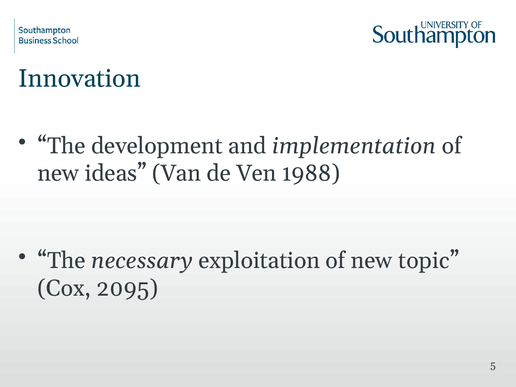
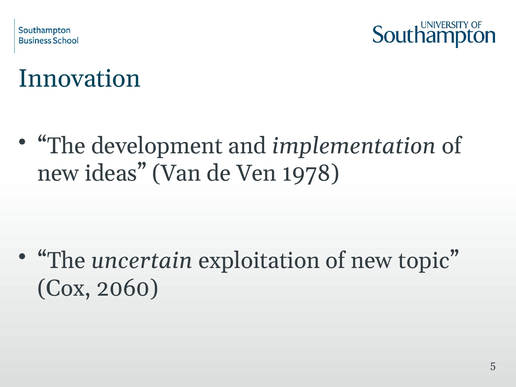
1988: 1988 -> 1978 (311, 173)
necessary: necessary -> uncertain (142, 261)
2095: 2095 -> 2060 (127, 288)
